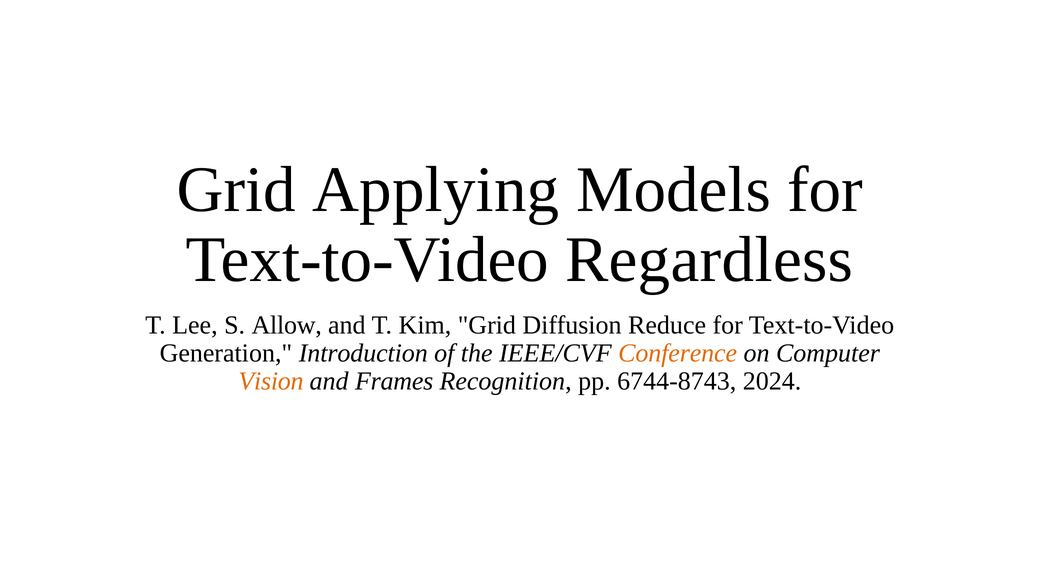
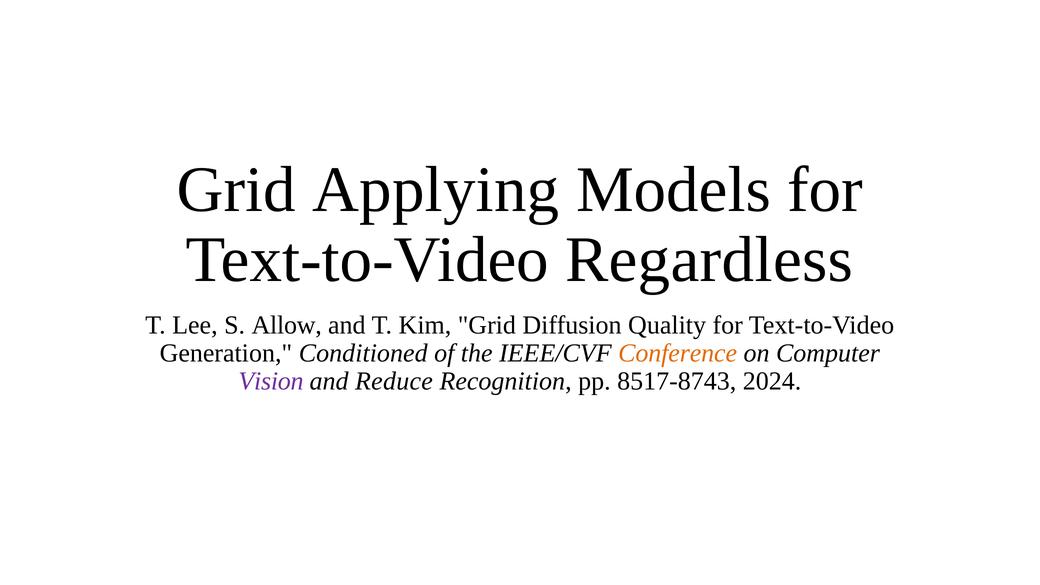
Reduce: Reduce -> Quality (667, 325)
Introduction: Introduction -> Conditioned (363, 353)
Vision colour: orange -> purple (271, 381)
Frames: Frames -> Reduce (394, 381)
6744-8743: 6744-8743 -> 8517-8743 (677, 381)
